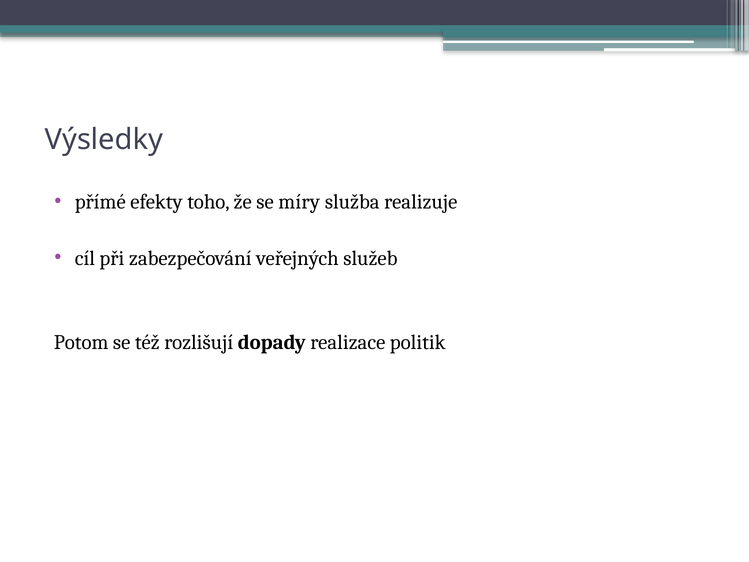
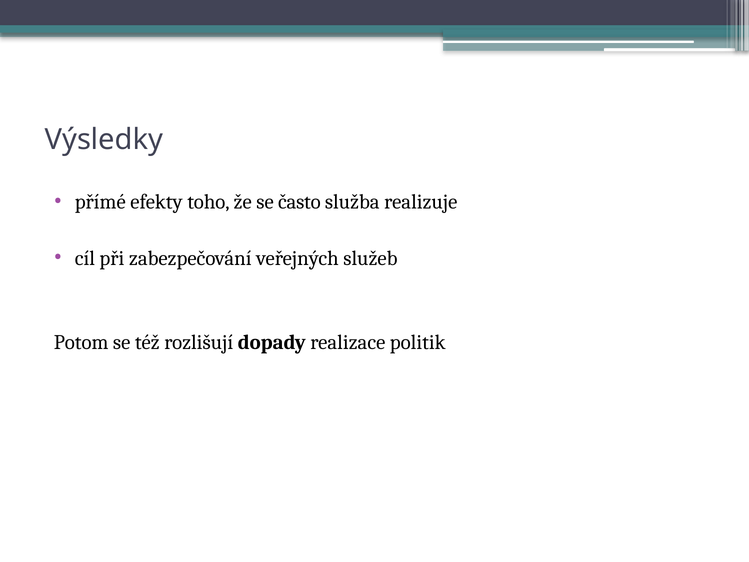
míry: míry -> často (299, 202)
